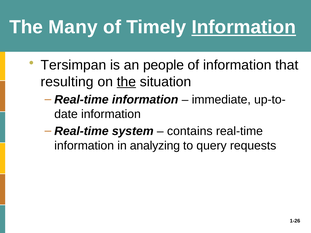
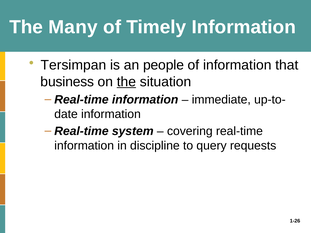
Information underline: present -> none (244, 27)
resulting: resulting -> business (67, 82)
contains: contains -> covering (190, 131)
analyzing: analyzing -> discipline (155, 146)
